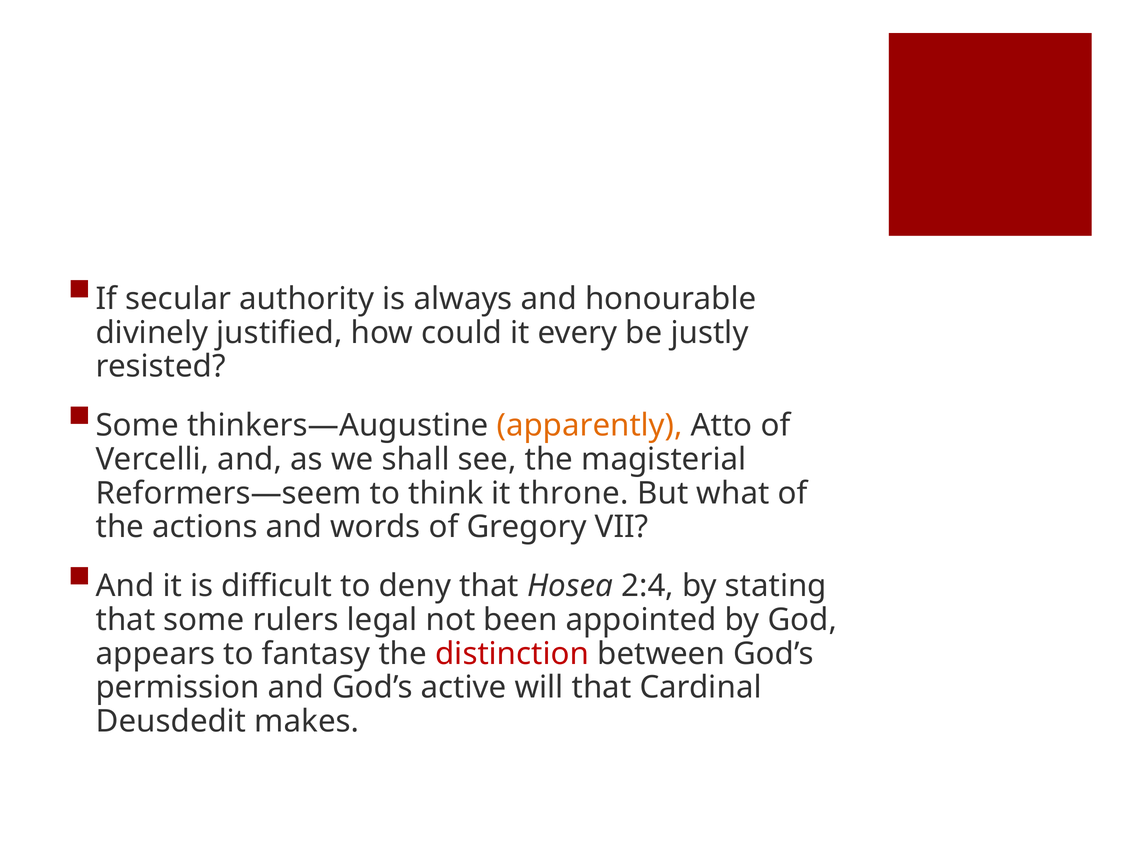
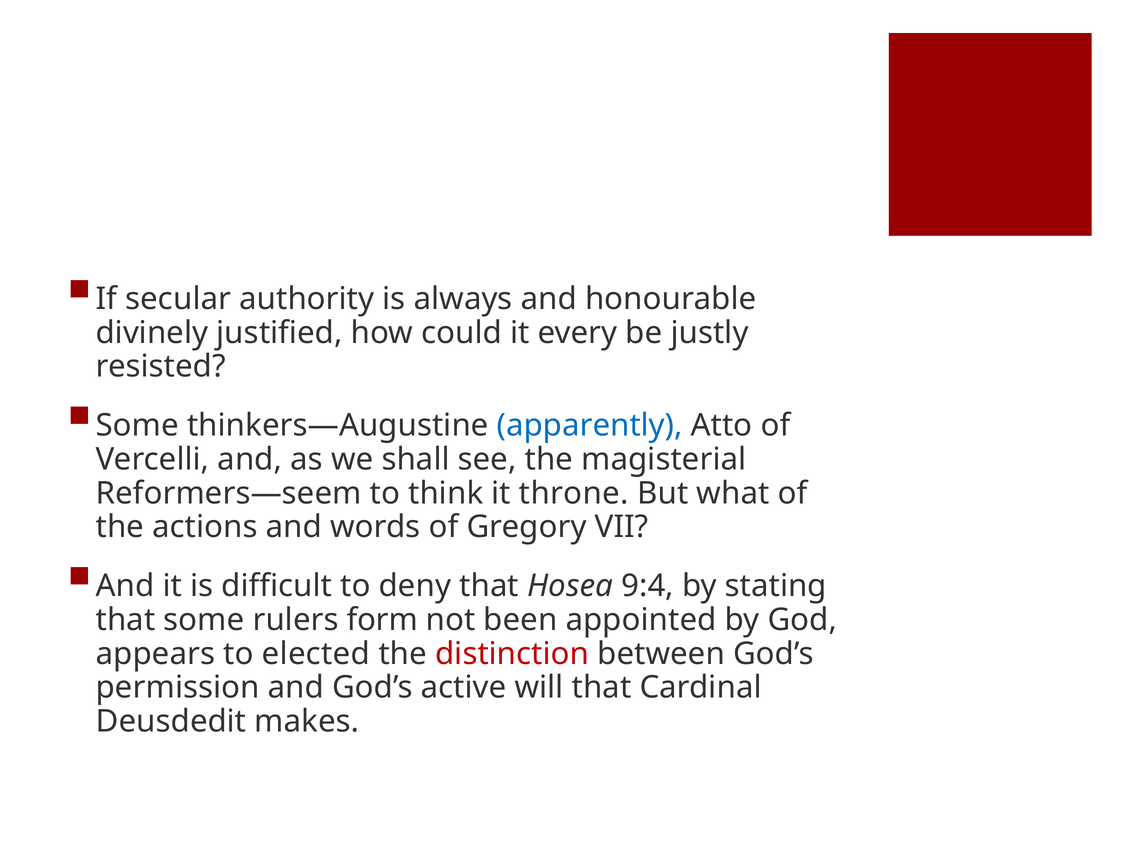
apparently colour: orange -> blue (590, 426)
2:4: 2:4 -> 9:4 (648, 586)
legal: legal -> form (382, 620)
fantasy: fantasy -> elected (316, 654)
